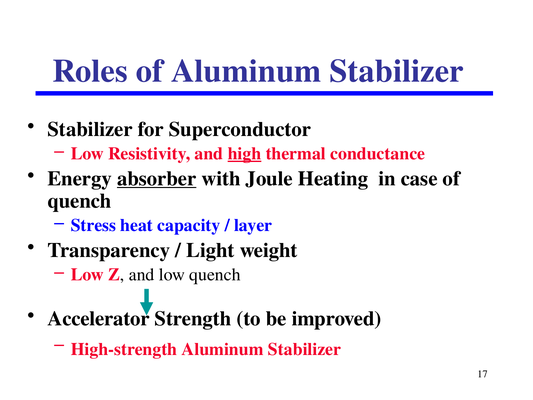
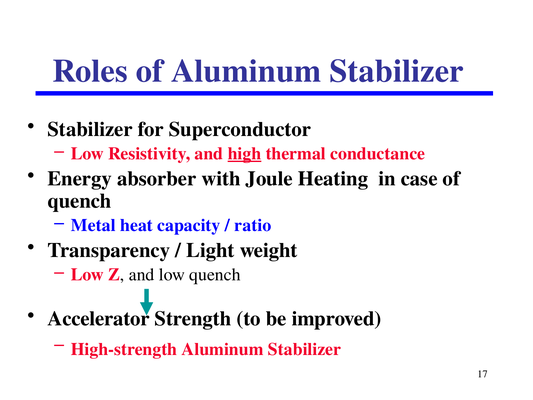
absorber underline: present -> none (157, 178)
Stress: Stress -> Metal (93, 225)
layer: layer -> ratio (253, 225)
